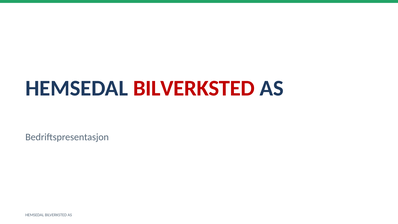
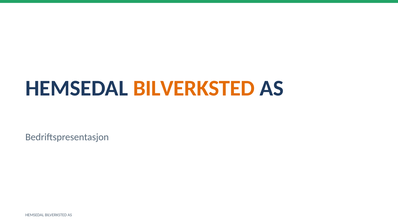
BILVERKSTED colour: red -> orange (194, 88)
